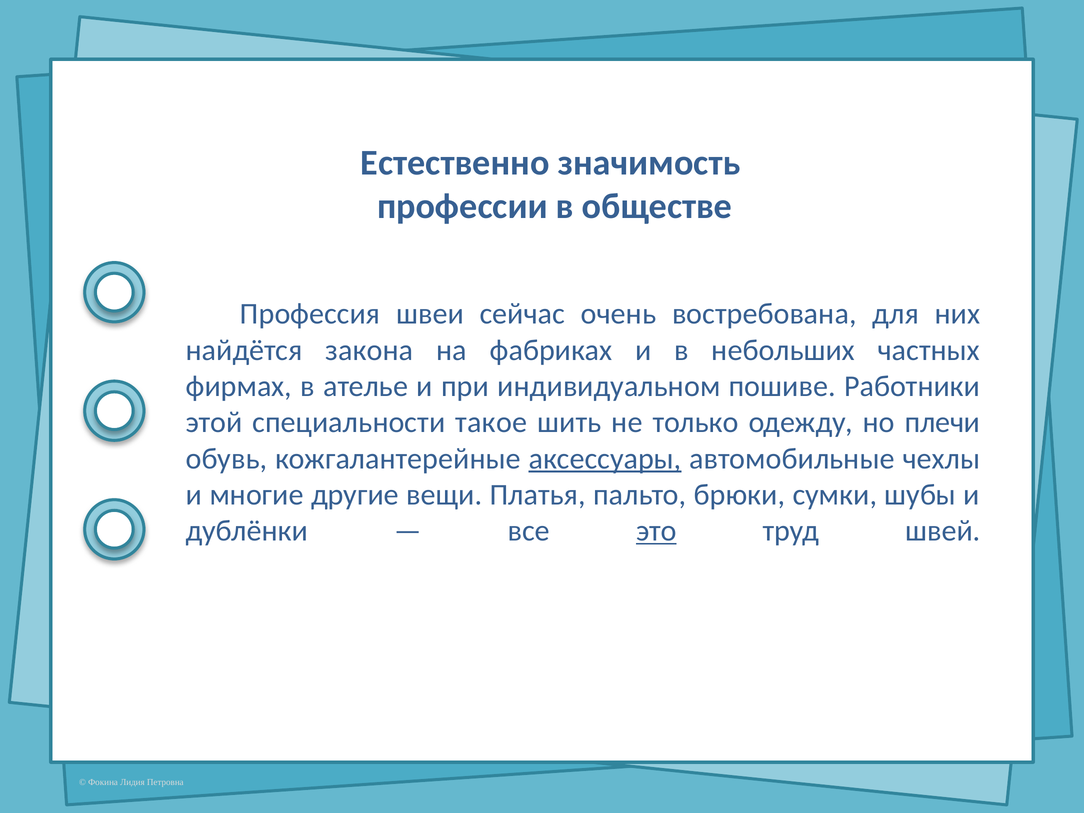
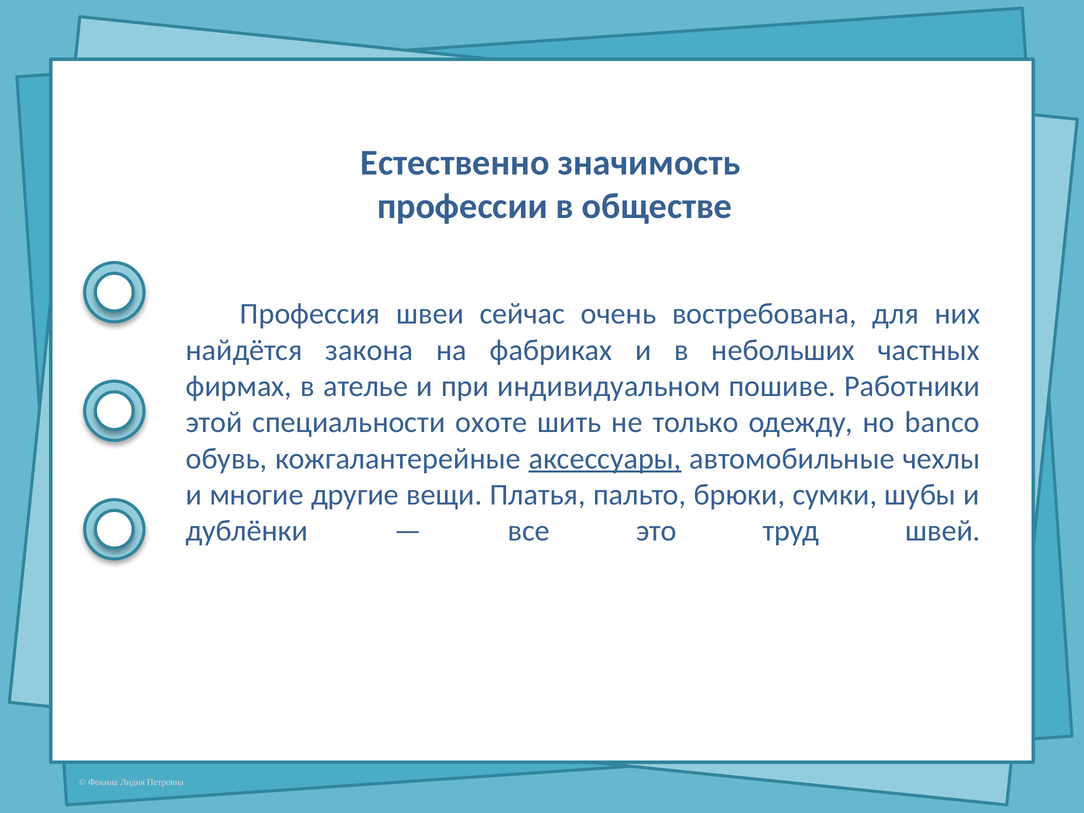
такое: такое -> охоте (491, 422)
плечи: плечи -> banco (942, 422)
это underline: present -> none (656, 531)
